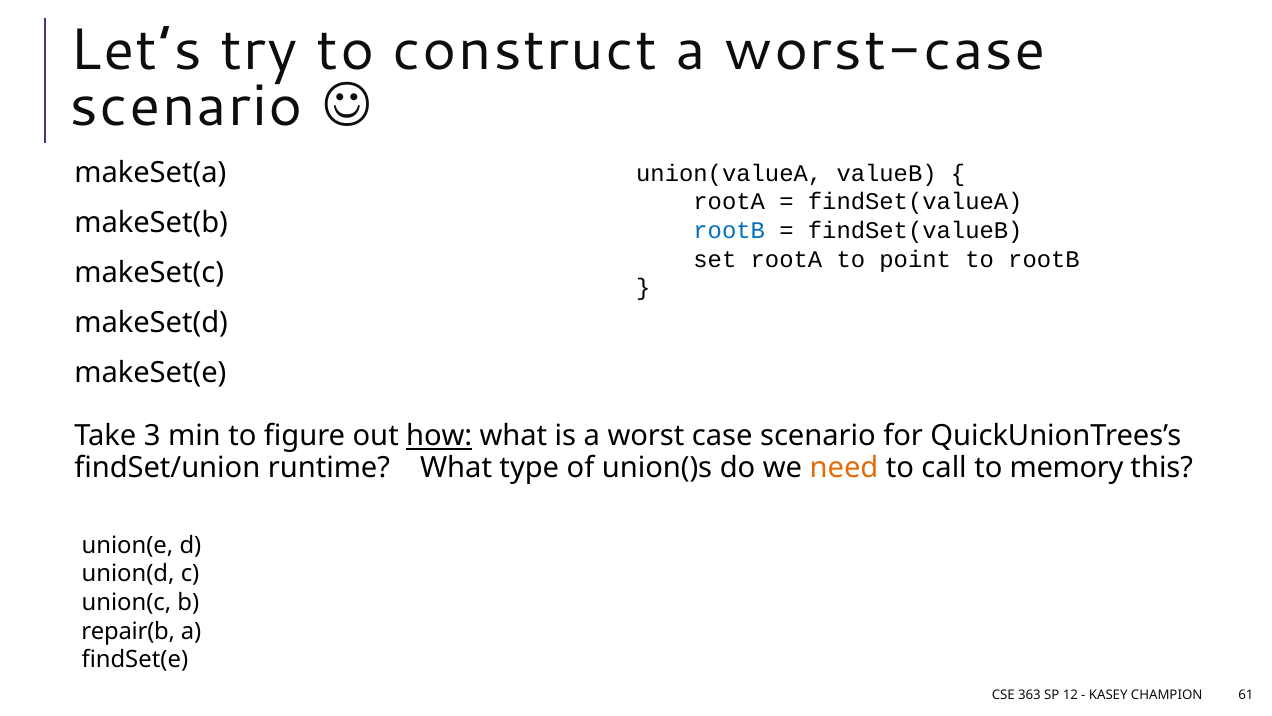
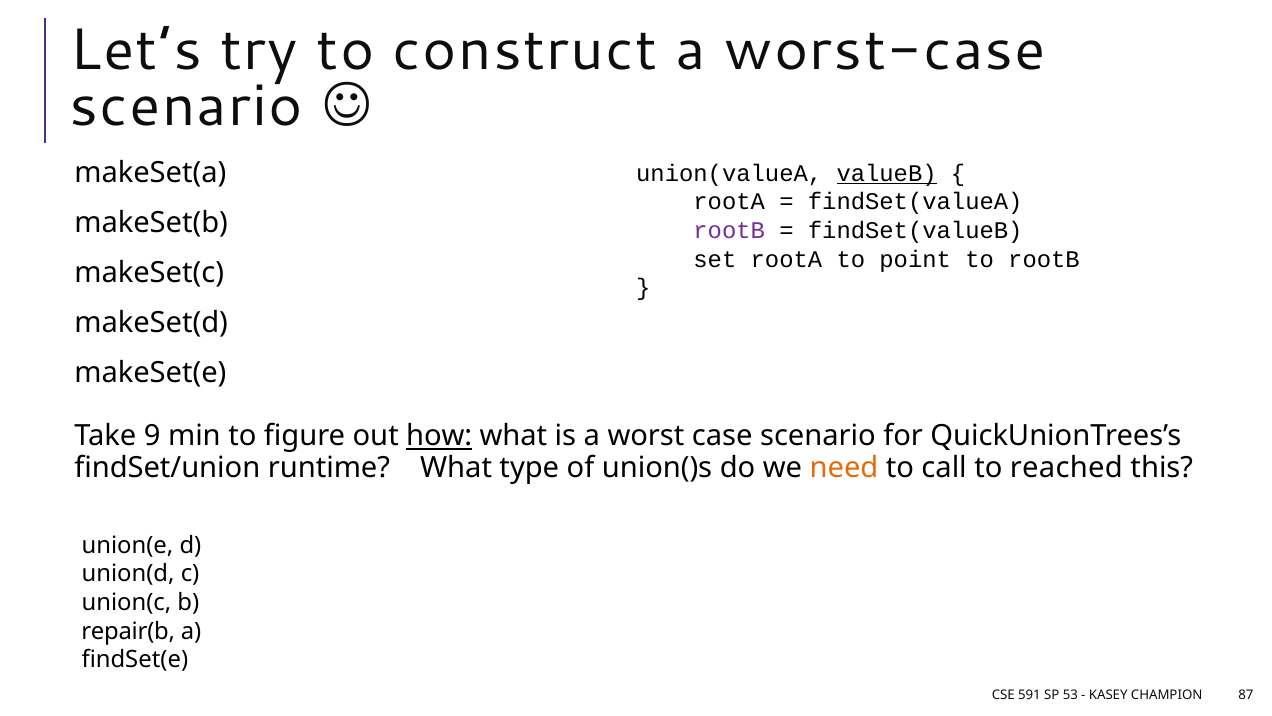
valueB underline: none -> present (887, 173)
rootB colour: blue -> purple (729, 231)
3: 3 -> 9 (152, 436)
memory: memory -> reached (1066, 467)
363: 363 -> 591 (1029, 695)
12: 12 -> 53 (1070, 695)
61: 61 -> 87 (1246, 695)
